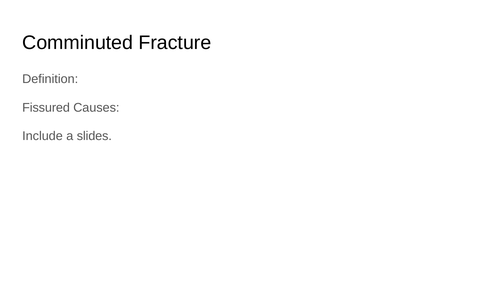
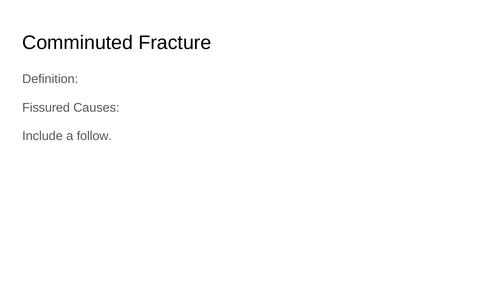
slides: slides -> follow (94, 136)
